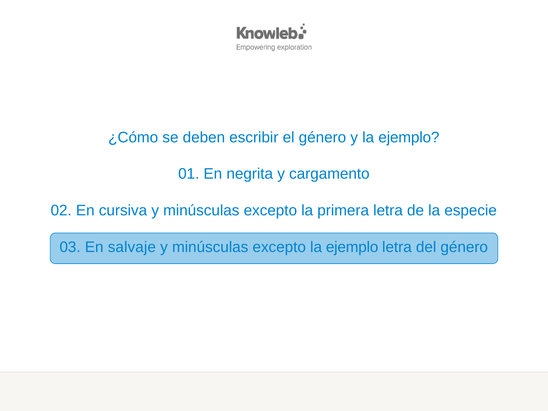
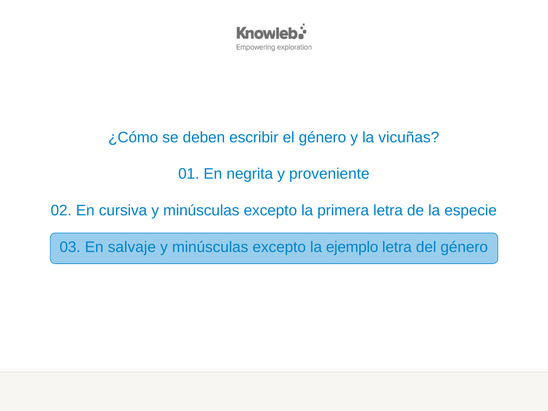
y la ejemplo: ejemplo -> vicuñas (409, 137)
cargamento: cargamento -> proveniente (329, 174)
